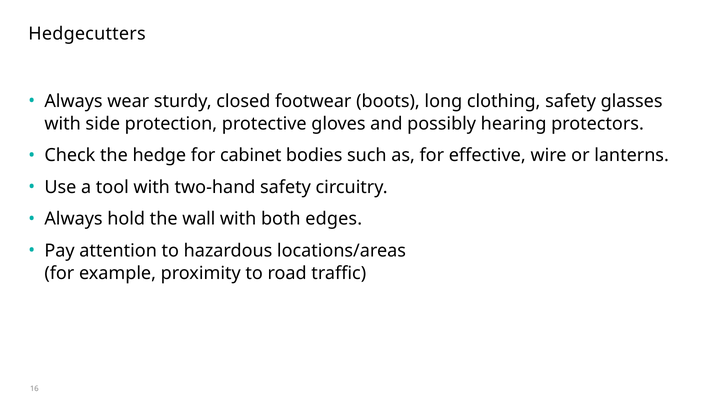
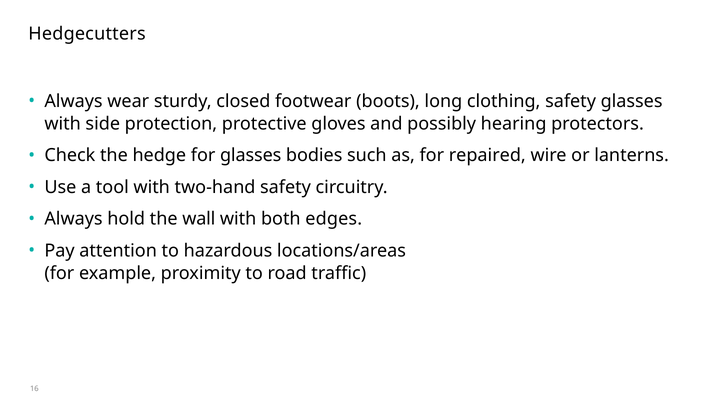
for cabinet: cabinet -> glasses (251, 155)
effective: effective -> repaired (487, 155)
